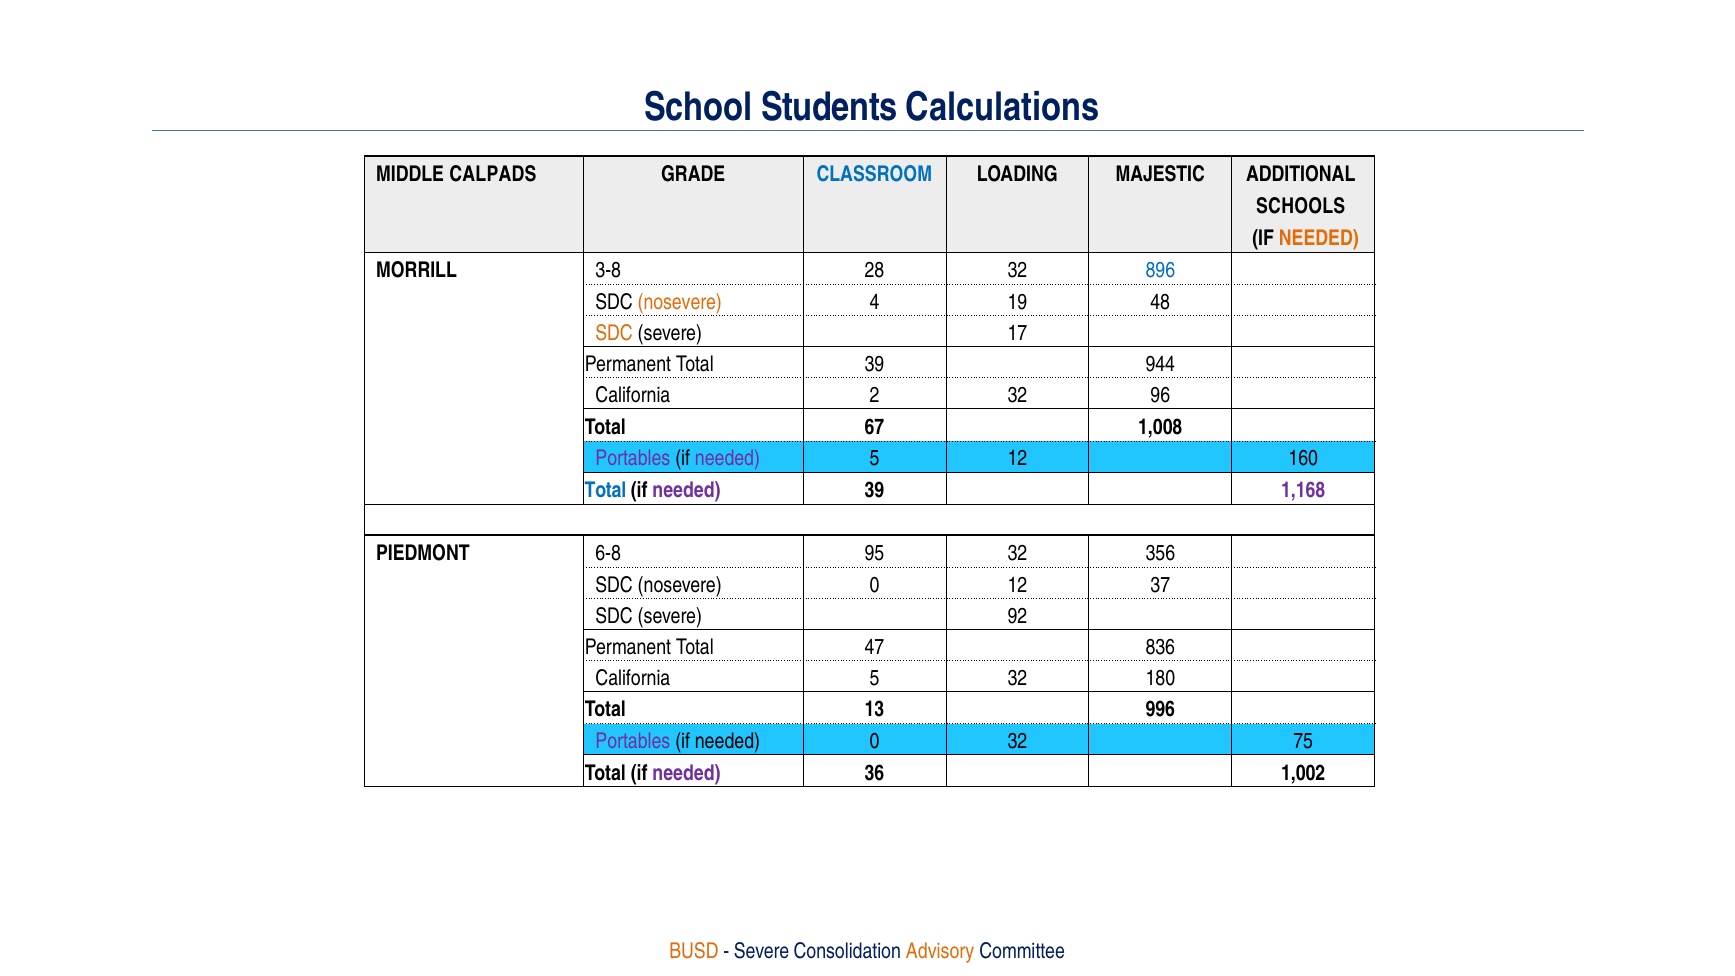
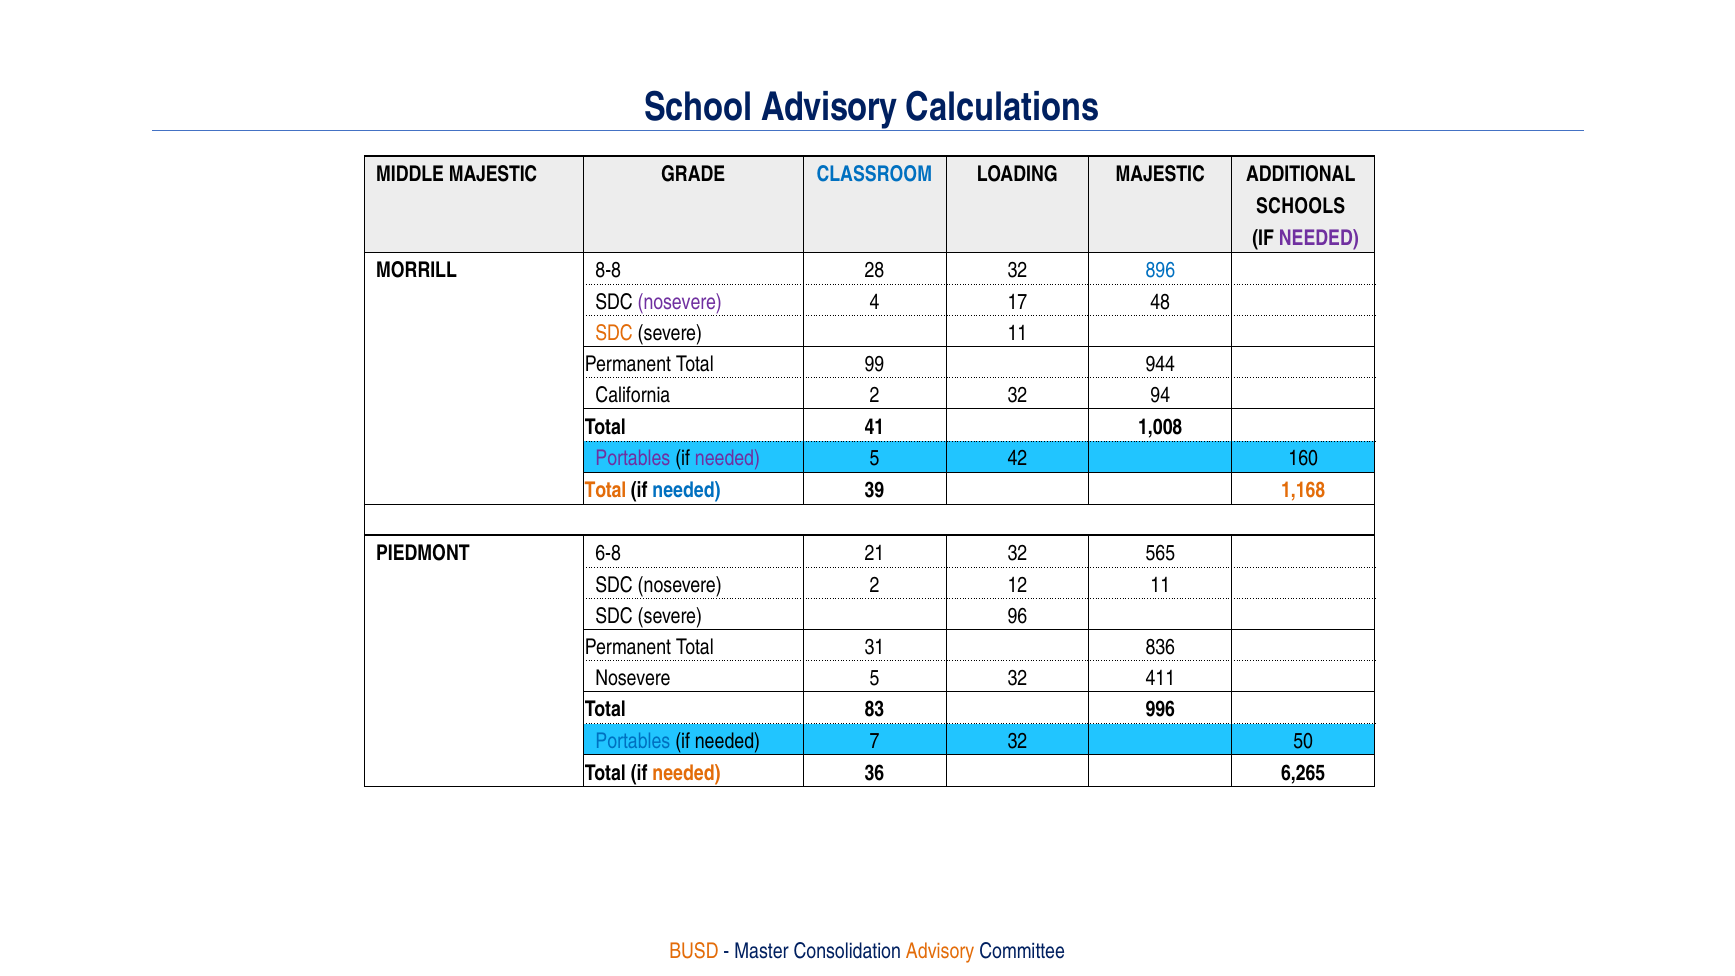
School Students: Students -> Advisory (829, 108)
MIDDLE CALPADS: CALPADS -> MAJESTIC (493, 174)
NEEDED colour: orange -> purple (1319, 239)
3-8: 3-8 -> 8-8 (608, 271)
nosevere colour: orange -> purple (680, 302)
19: 19 -> 17 (1017, 302)
severe 17: 17 -> 11 (1017, 333)
Total 39: 39 -> 99 (874, 364)
96: 96 -> 94 (1160, 396)
67: 67 -> 41 (874, 427)
5 12: 12 -> 42 (1017, 459)
Total colour: blue -> orange (606, 490)
needed colour: purple -> blue (686, 490)
1,168 colour: purple -> orange (1303, 490)
95: 95 -> 21 (874, 553)
356: 356 -> 565 (1160, 553)
nosevere 0: 0 -> 2 (875, 585)
12 37: 37 -> 11 (1160, 585)
92: 92 -> 96 (1017, 616)
47: 47 -> 31 (874, 647)
California: California -> Nosevere (633, 678)
180: 180 -> 411 (1160, 678)
13: 13 -> 83 (874, 710)
Portables colour: purple -> blue (633, 741)
needed 0: 0 -> 7 (875, 741)
75: 75 -> 50 (1303, 741)
needed colour: purple -> orange (686, 773)
1,002: 1,002 -> 6,265 (1303, 773)
Severe: Severe -> Master (761, 951)
